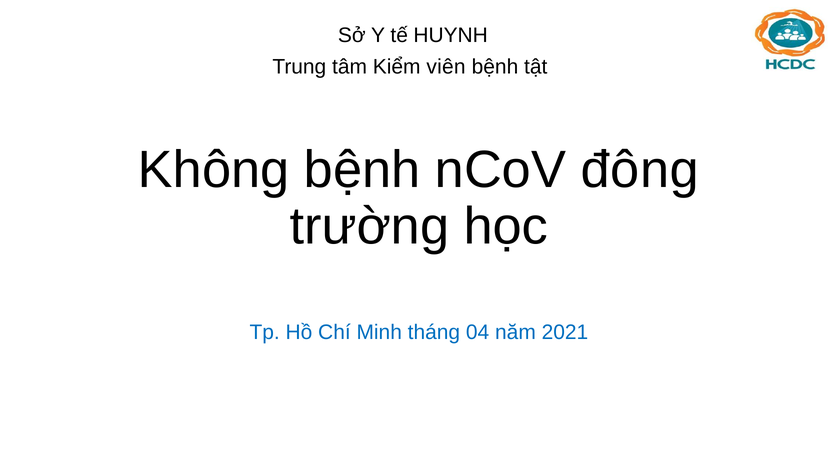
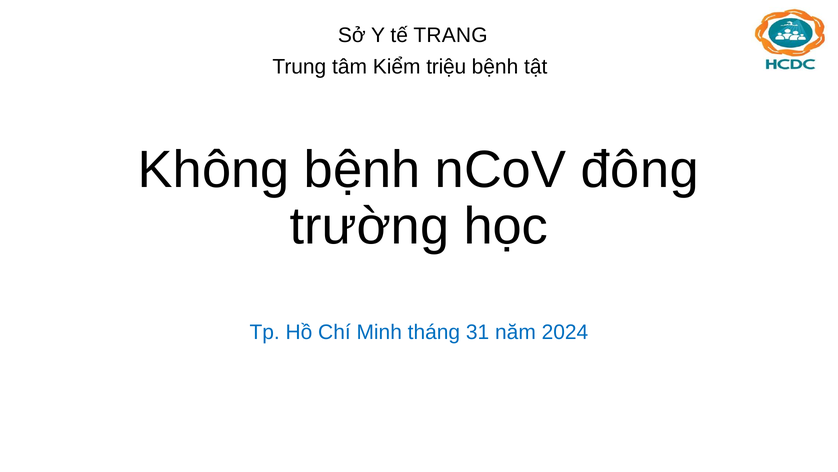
HUYNH: HUYNH -> TRANG (451, 35)
viên: viên -> triệu (446, 67)
04: 04 -> 31 (478, 332)
2021: 2021 -> 2024 (565, 332)
